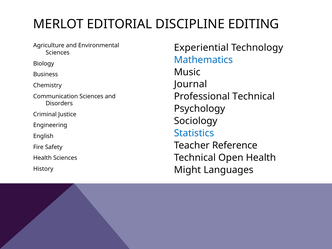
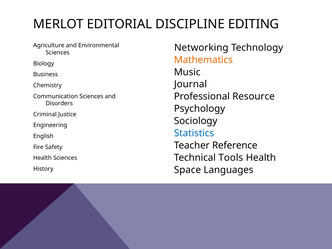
Experiential: Experiential -> Networking (201, 48)
Mathematics colour: blue -> orange (203, 60)
Professional Technical: Technical -> Resource (254, 97)
Open: Open -> Tools (231, 158)
Might: Might -> Space (187, 170)
